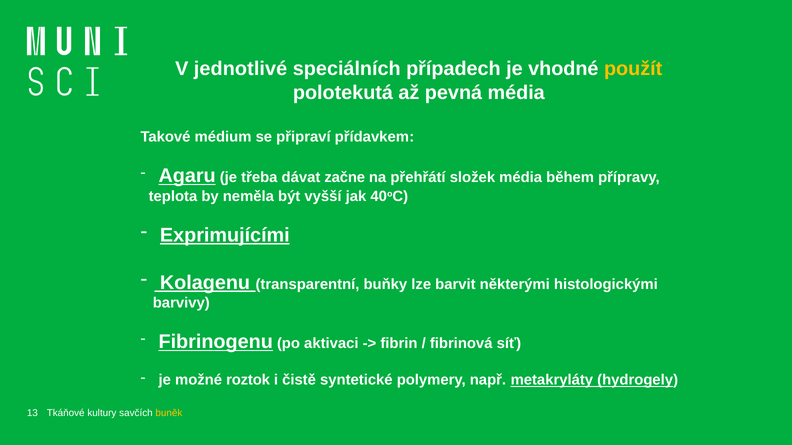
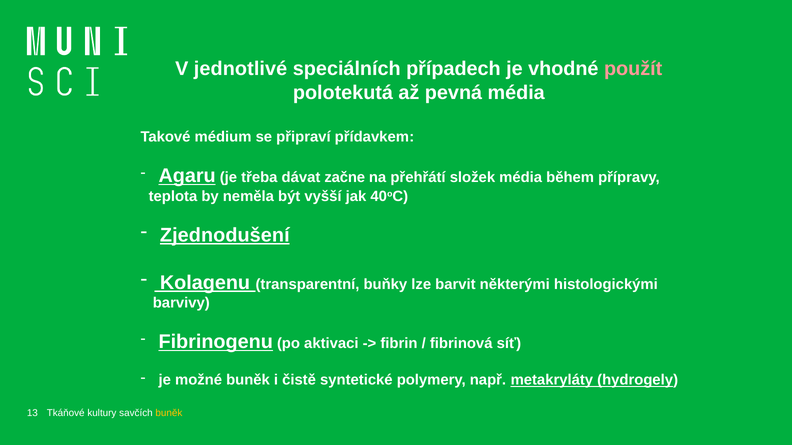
použít colour: yellow -> pink (633, 69)
Exprimujícími: Exprimujícími -> Zjednodušení (225, 235)
možné roztok: roztok -> buněk (248, 381)
